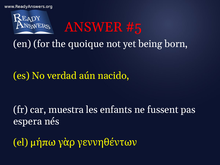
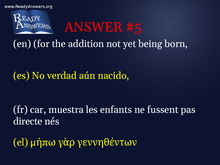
quoique: quoique -> addition (86, 44)
espera: espera -> directe (28, 121)
